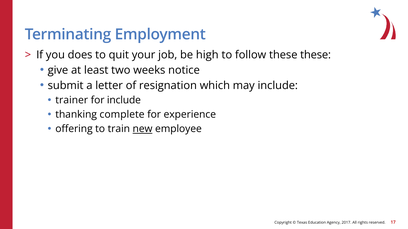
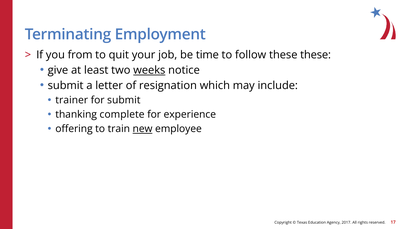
does: does -> from (80, 55)
high: high -> time (207, 55)
weeks underline: none -> present (149, 70)
for include: include -> submit (124, 100)
